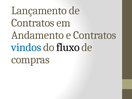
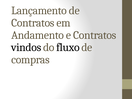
vindos colour: blue -> black (26, 47)
